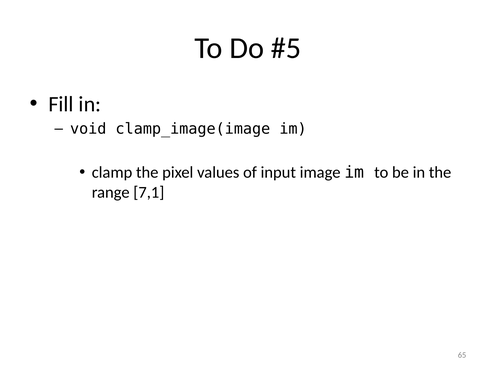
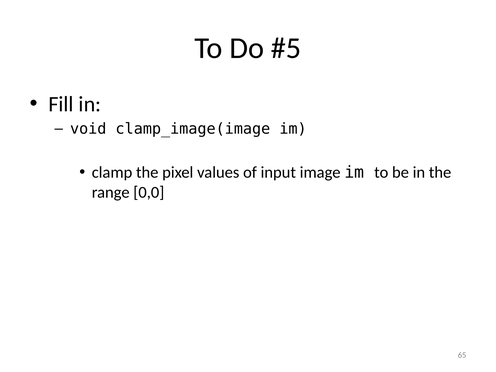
7,1: 7,1 -> 0,0 (149, 192)
